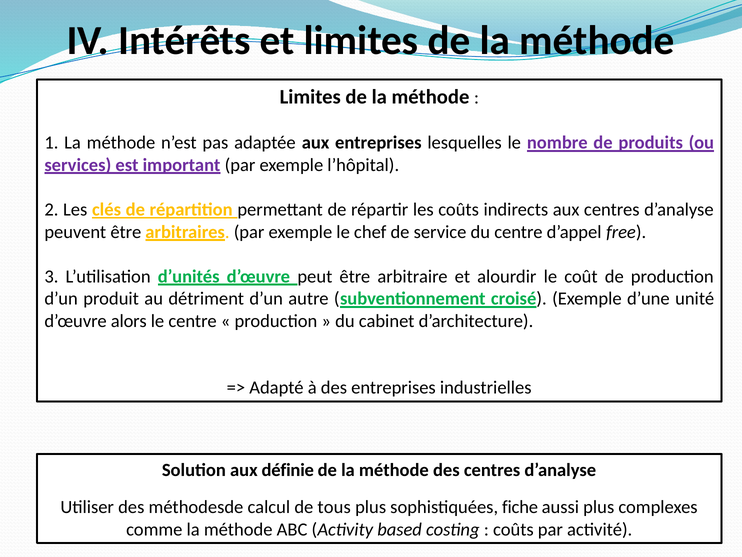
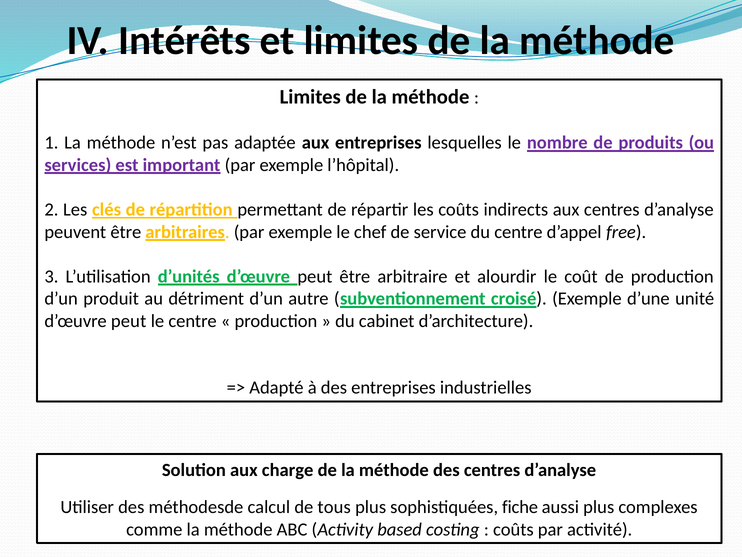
alors: alors -> peut (129, 321)
définie: définie -> charge (288, 470)
